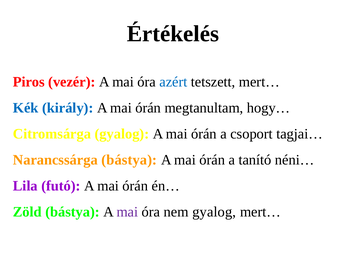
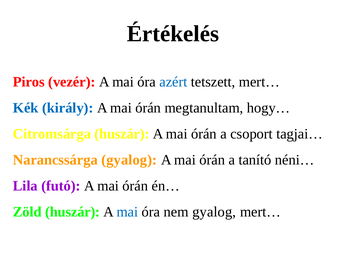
Citromsárga gyalog: gyalog -> huszár (122, 134)
Narancssárga bástya: bástya -> gyalog (129, 159)
Zöld bástya: bástya -> huszár (73, 211)
mai colour: purple -> blue (127, 211)
